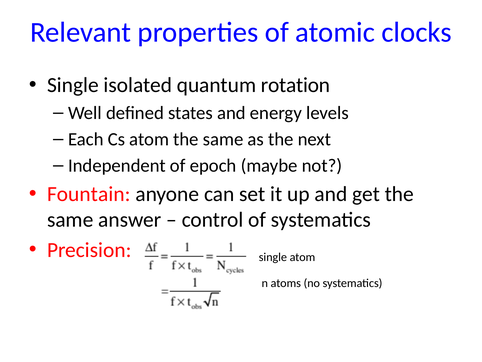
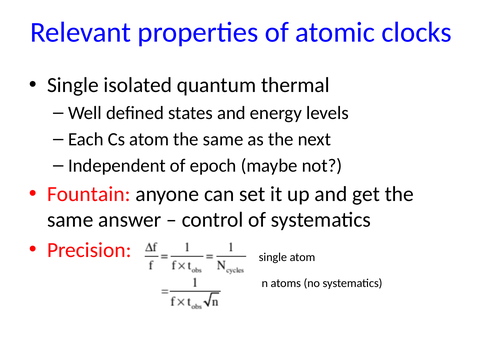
rotation: rotation -> thermal (295, 85)
